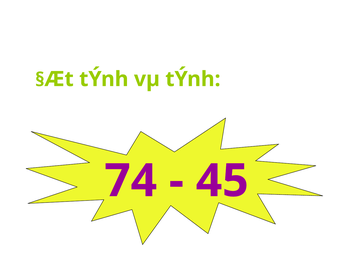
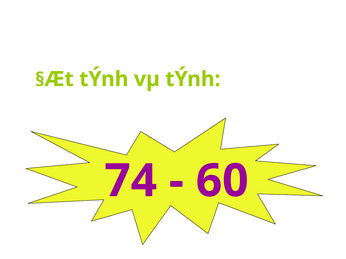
45: 45 -> 60 (222, 181)
